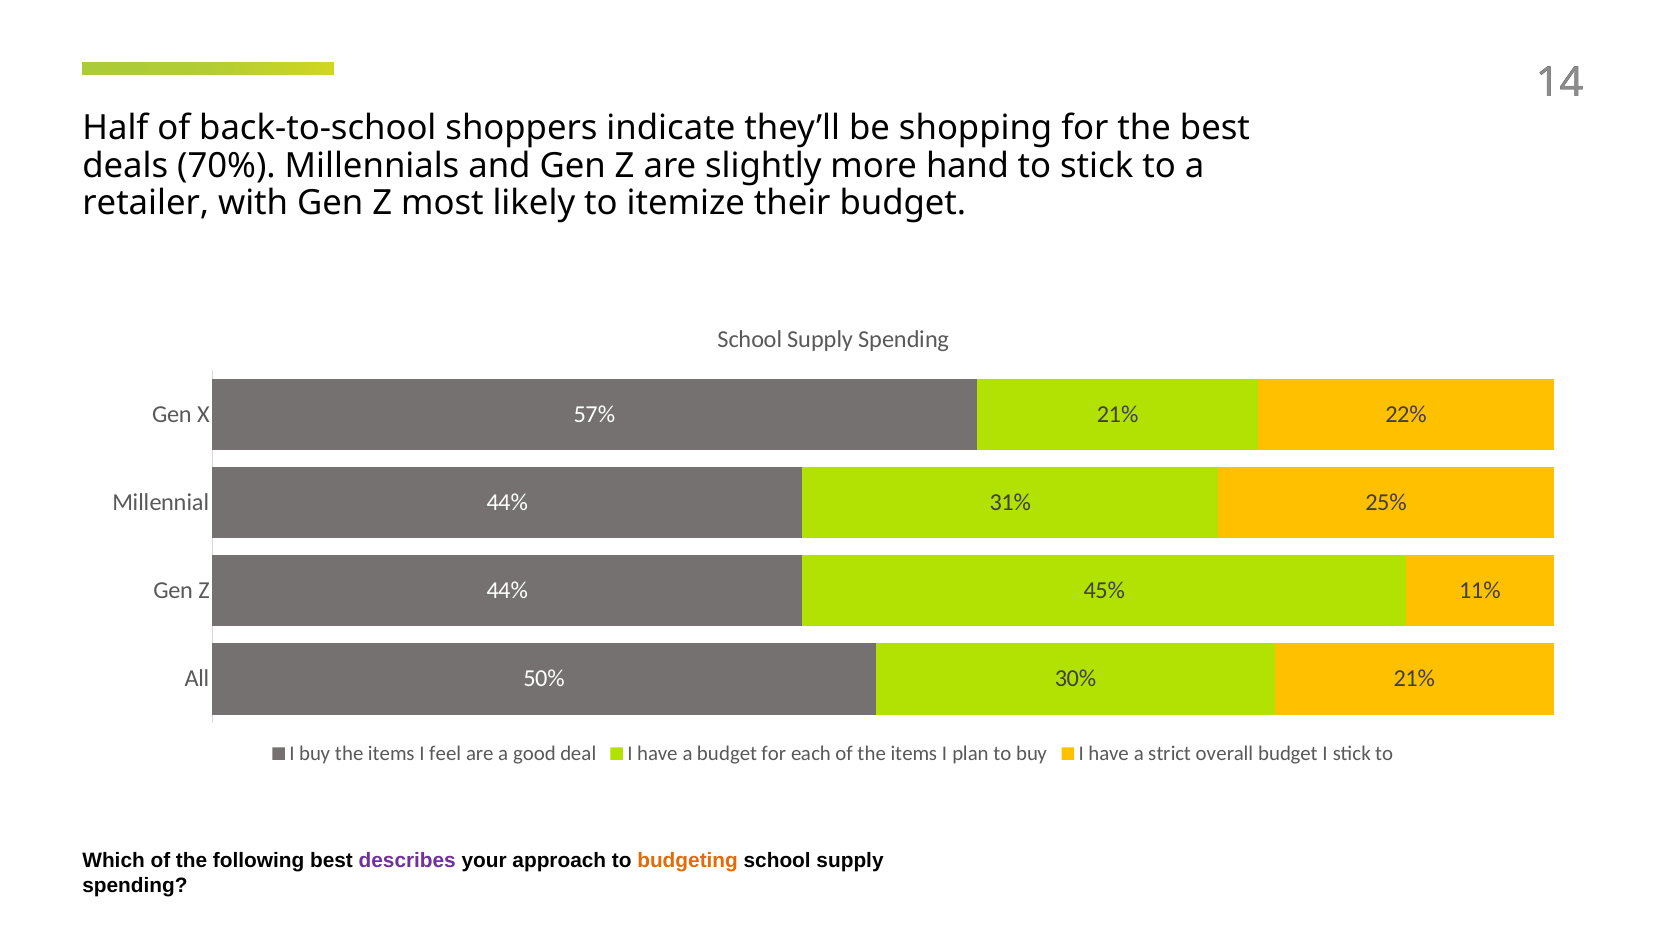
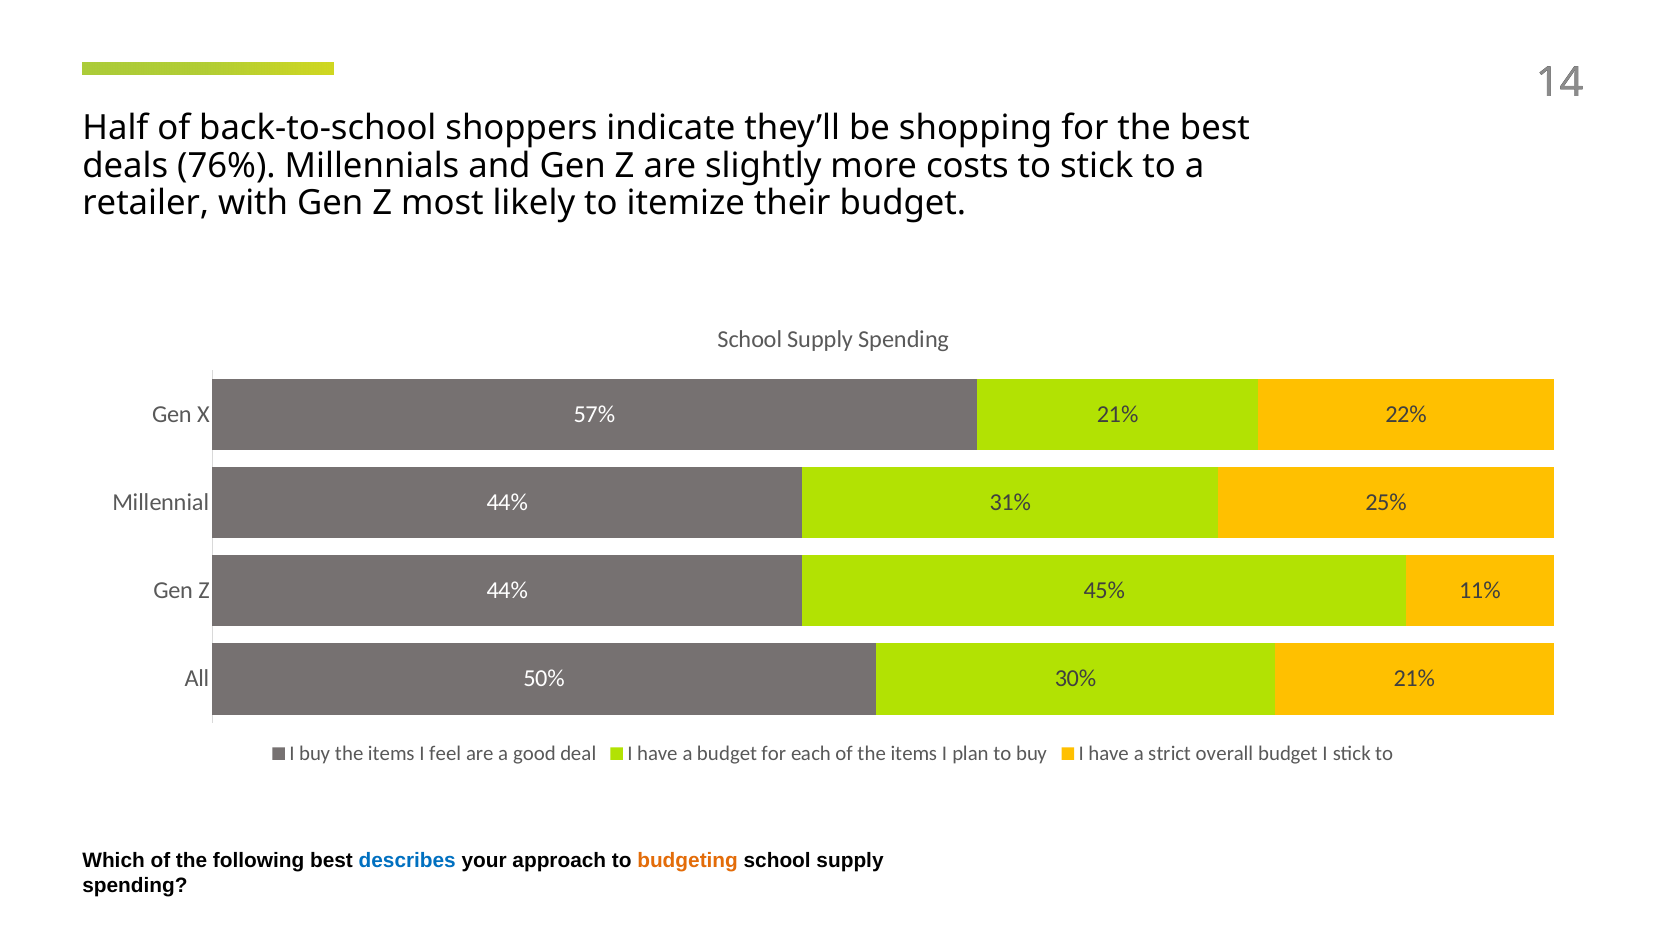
70%: 70% -> 76% (226, 166)
hand: hand -> costs (967, 166)
describes colour: purple -> blue (407, 860)
